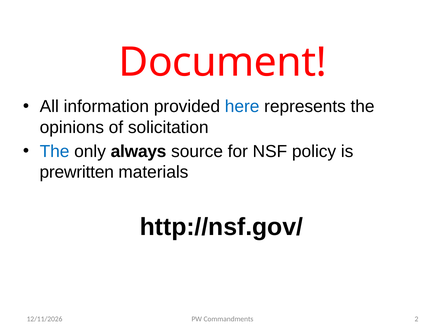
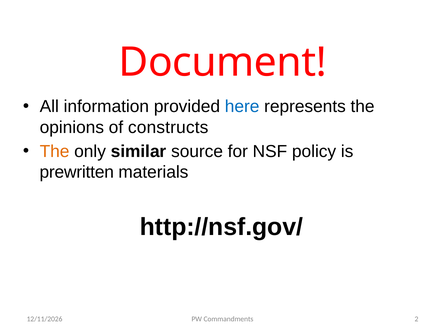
solicitation: solicitation -> constructs (168, 127)
The colour: blue -> orange (55, 151)
always: always -> similar (139, 151)
